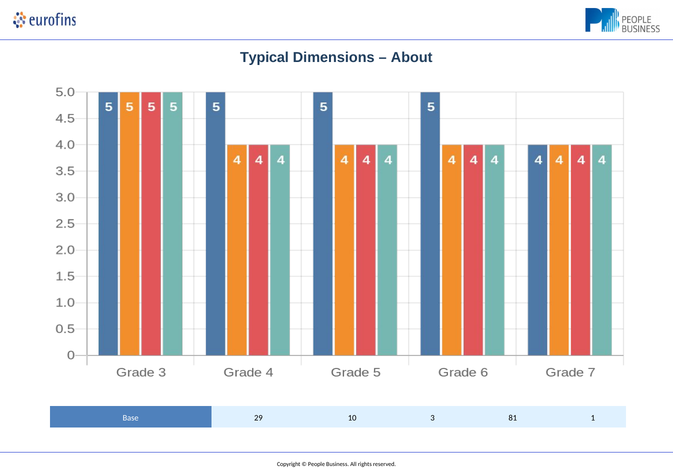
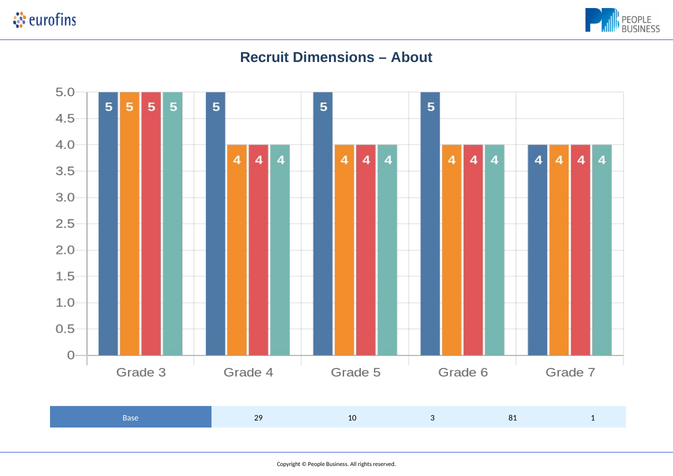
Typical: Typical -> Recruit (264, 57)
